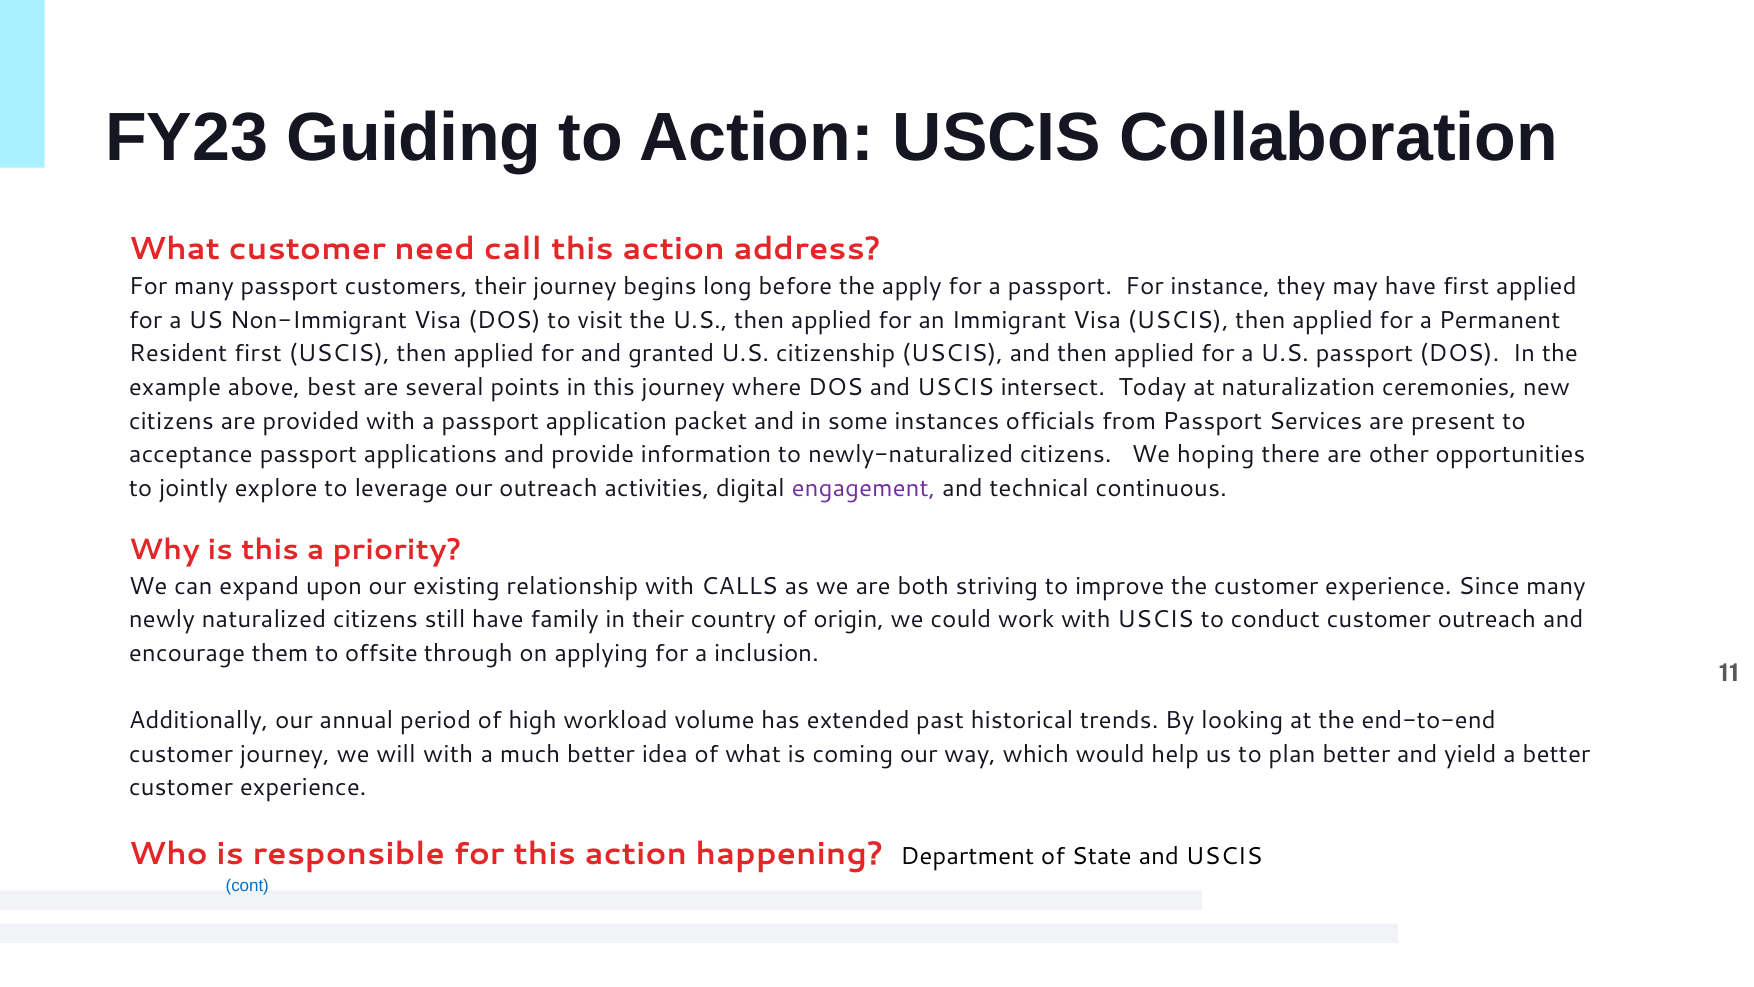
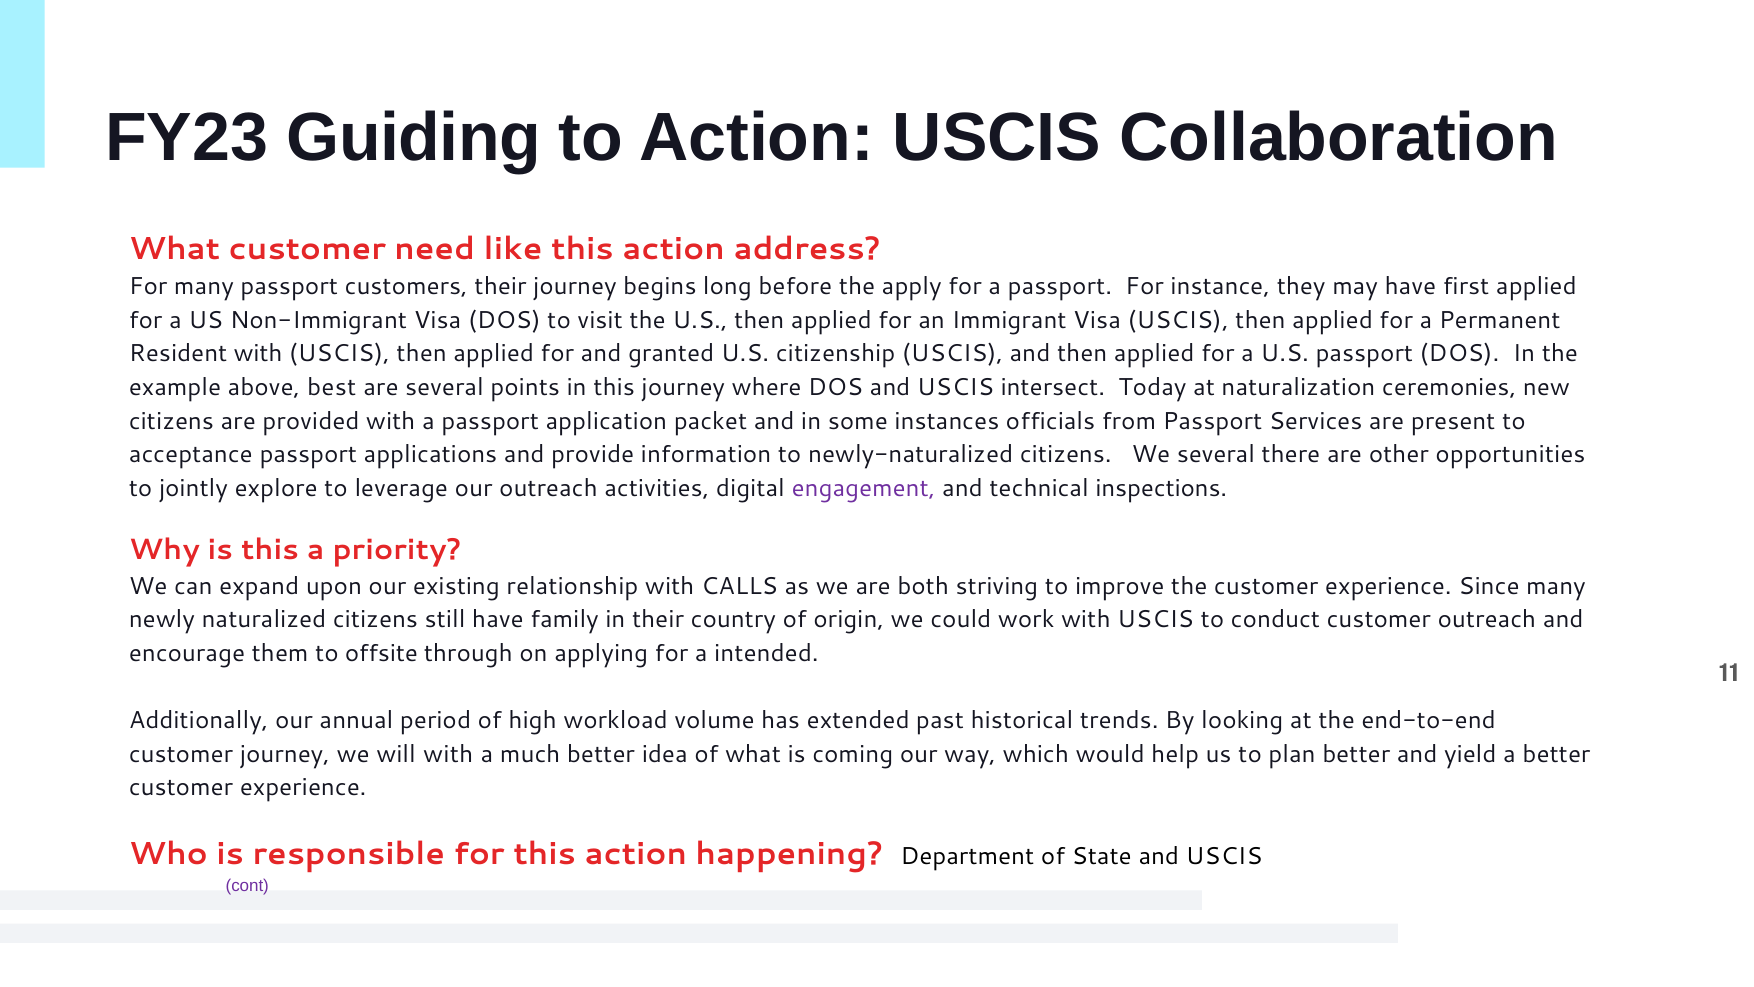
call: call -> like (513, 249)
Resident first: first -> with (258, 354)
We hoping: hoping -> several (1216, 455)
continuous: continuous -> inspections (1161, 488)
inclusion: inclusion -> intended (766, 653)
cont colour: blue -> purple (247, 885)
